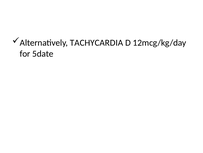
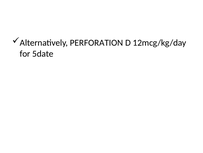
TACHYCARDIA: TACHYCARDIA -> PERFORATION (97, 43)
